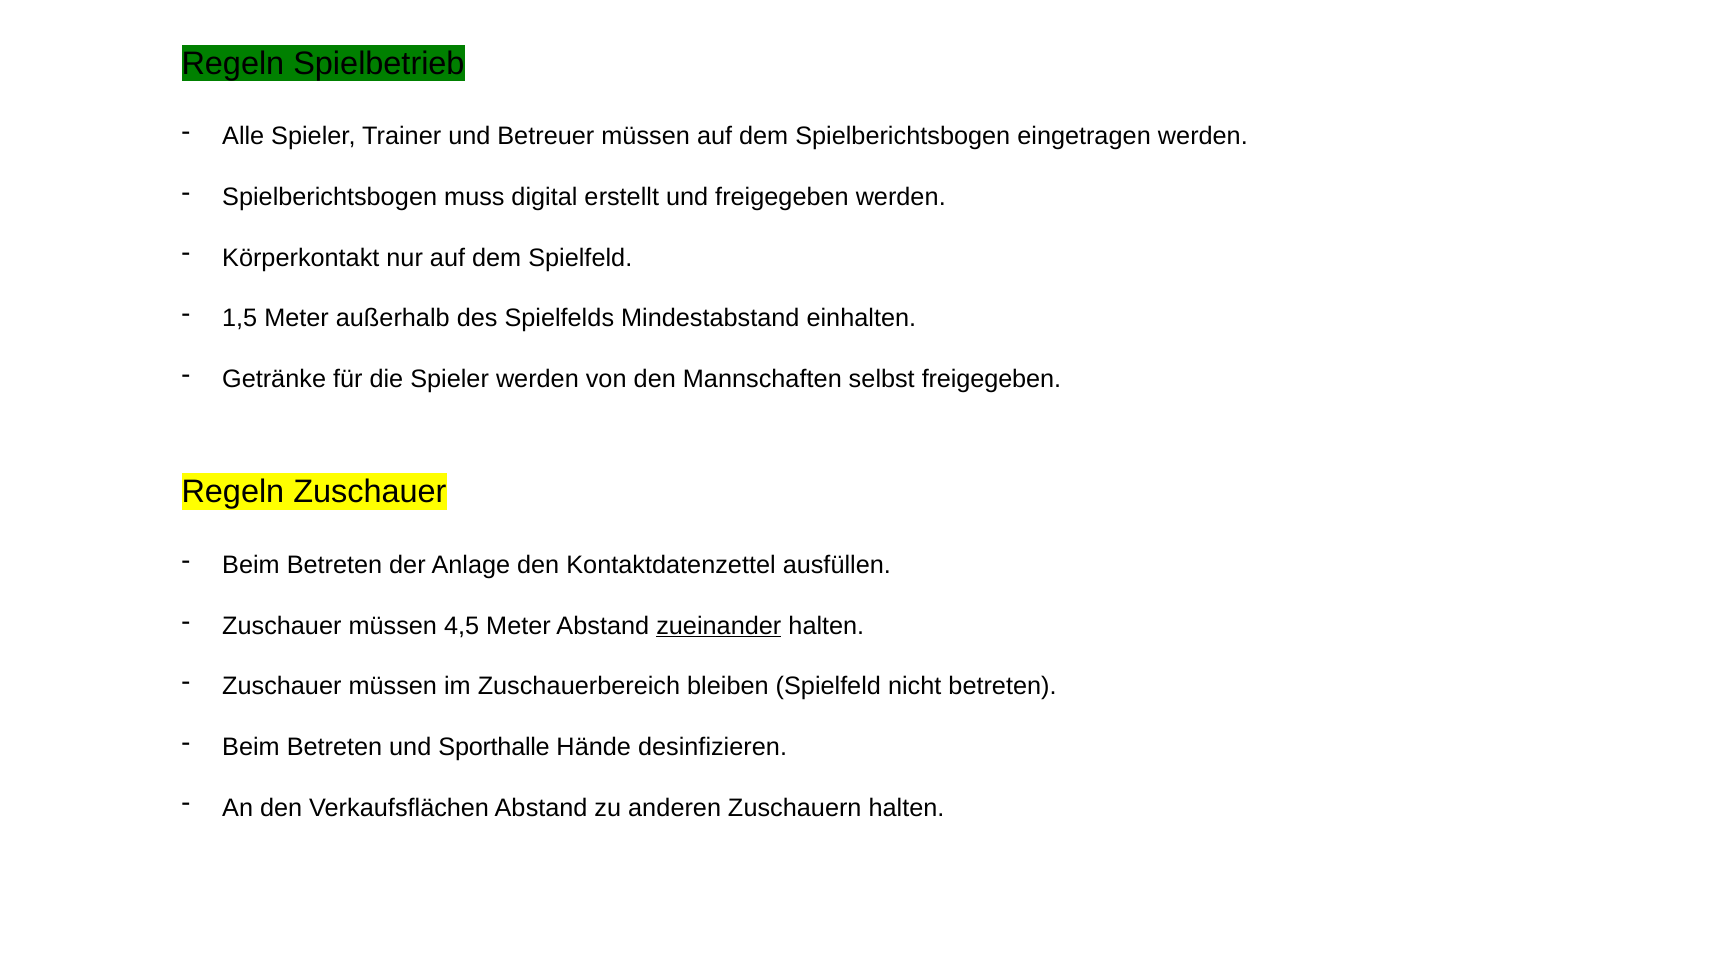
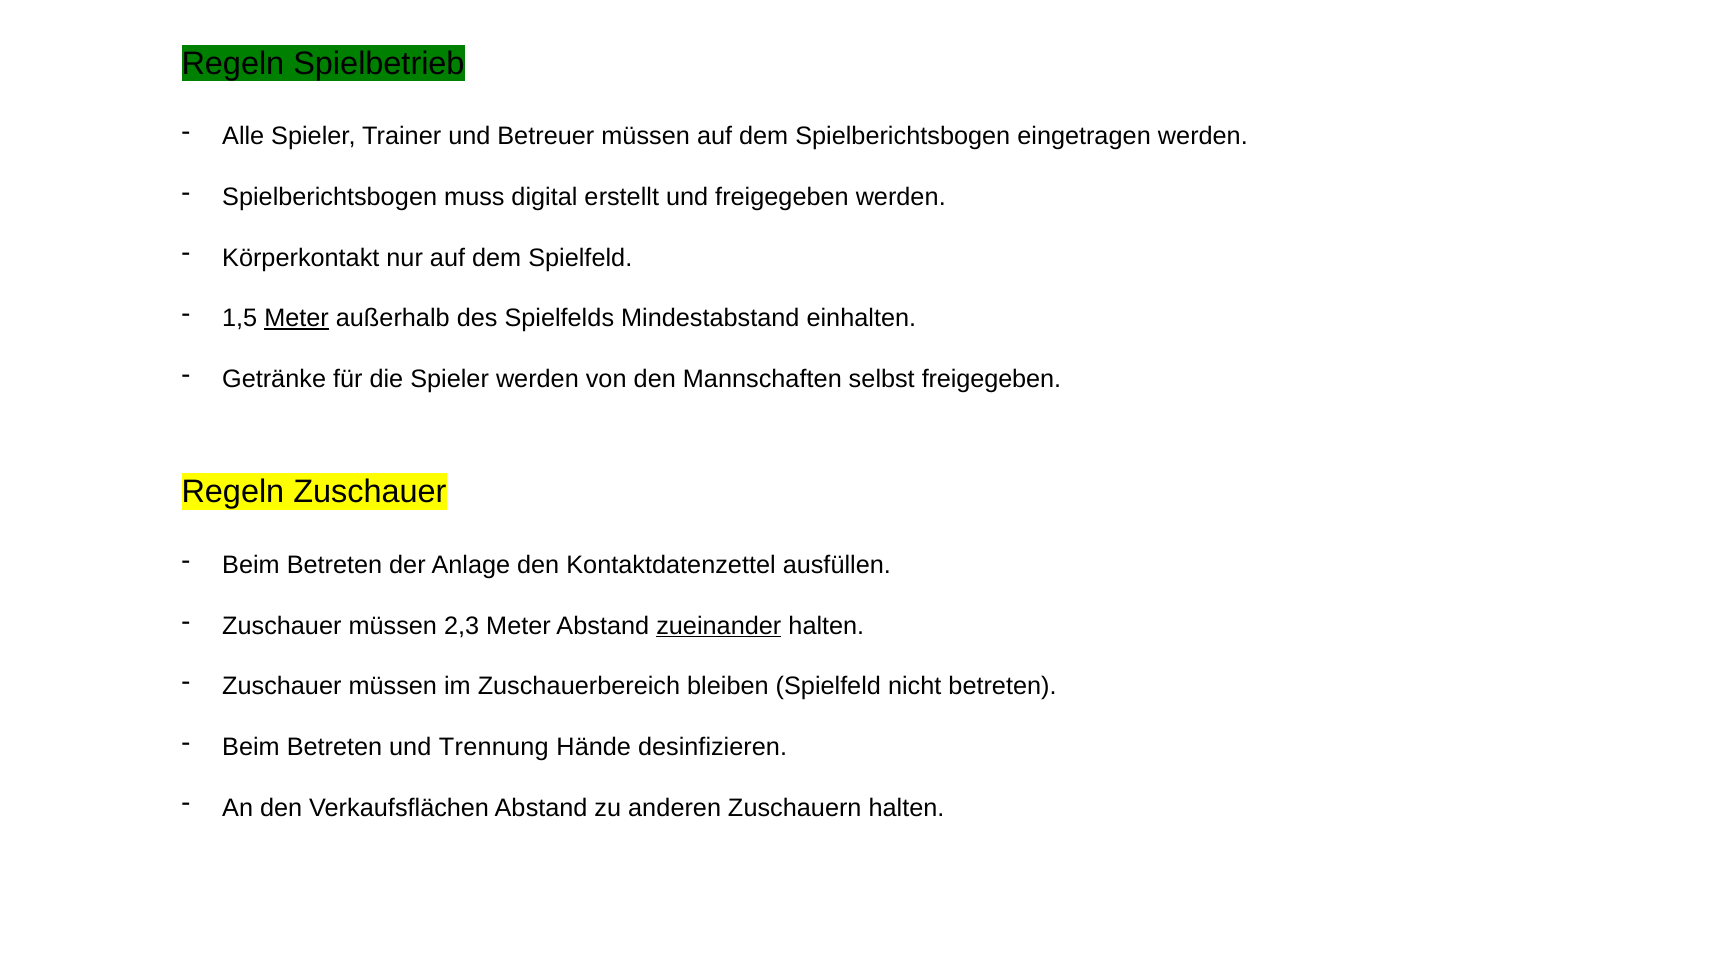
Meter underline: none -> present (297, 318)
4,5: 4,5 -> 2,3 (462, 626)
Sporthalle: Sporthalle -> Trennung (494, 747)
